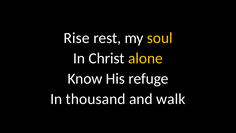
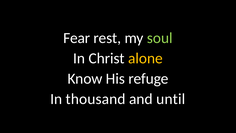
Rise: Rise -> Fear (77, 38)
soul colour: yellow -> light green (160, 38)
walk: walk -> until (171, 99)
